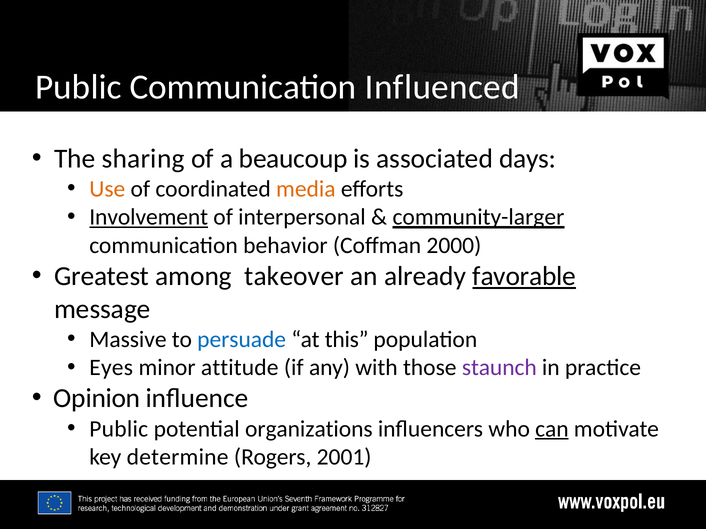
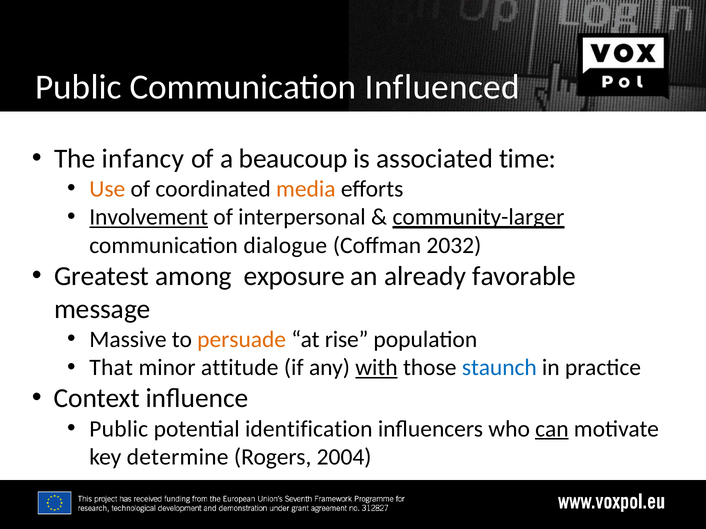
sharing: sharing -> infancy (143, 159)
days: days -> time (528, 159)
behavior: behavior -> dialogue (285, 246)
2000: 2000 -> 2032 (454, 246)
takeover: takeover -> exposure (294, 276)
favorable underline: present -> none (524, 276)
persuade colour: blue -> orange (242, 340)
this: this -> rise (347, 340)
Eyes: Eyes -> That (111, 368)
with underline: none -> present (376, 368)
staunch colour: purple -> blue (499, 368)
Opinion: Opinion -> Context (97, 399)
organizations: organizations -> identification (309, 429)
2001: 2001 -> 2004 (344, 457)
